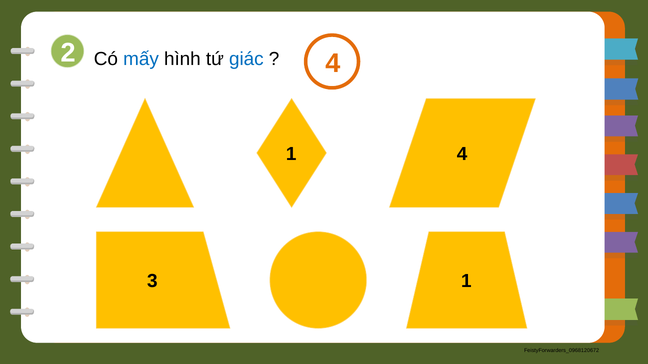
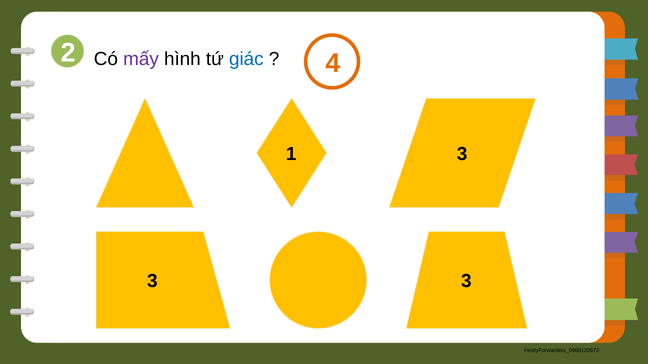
mấy colour: blue -> purple (141, 59)
4: 4 -> 3 (462, 154)
1: 1 -> 3 (466, 282)
